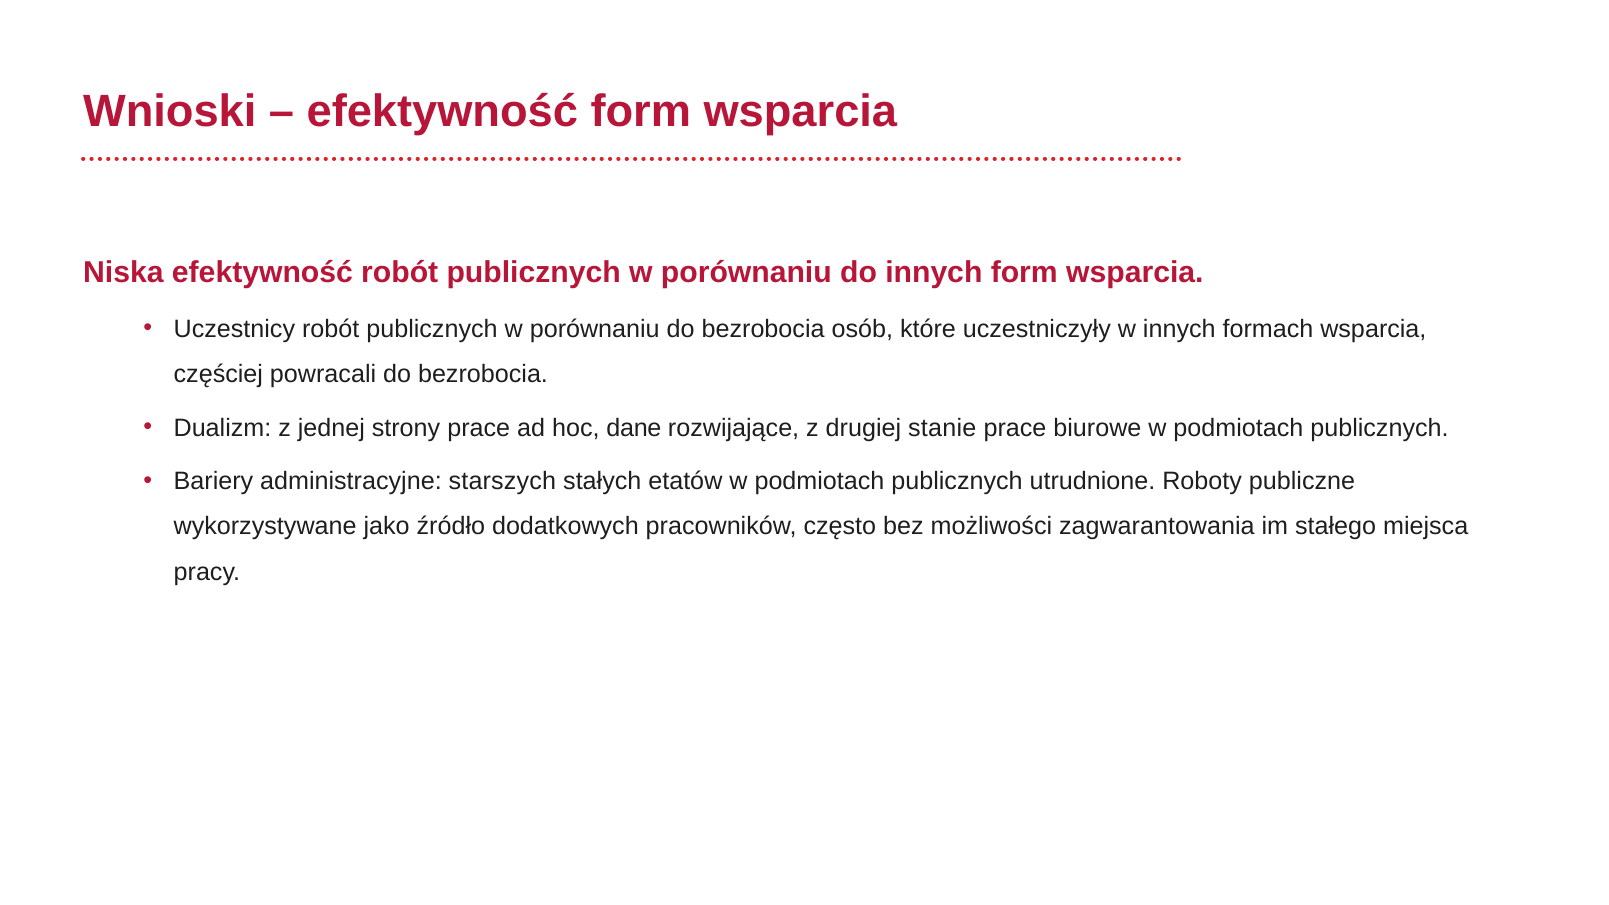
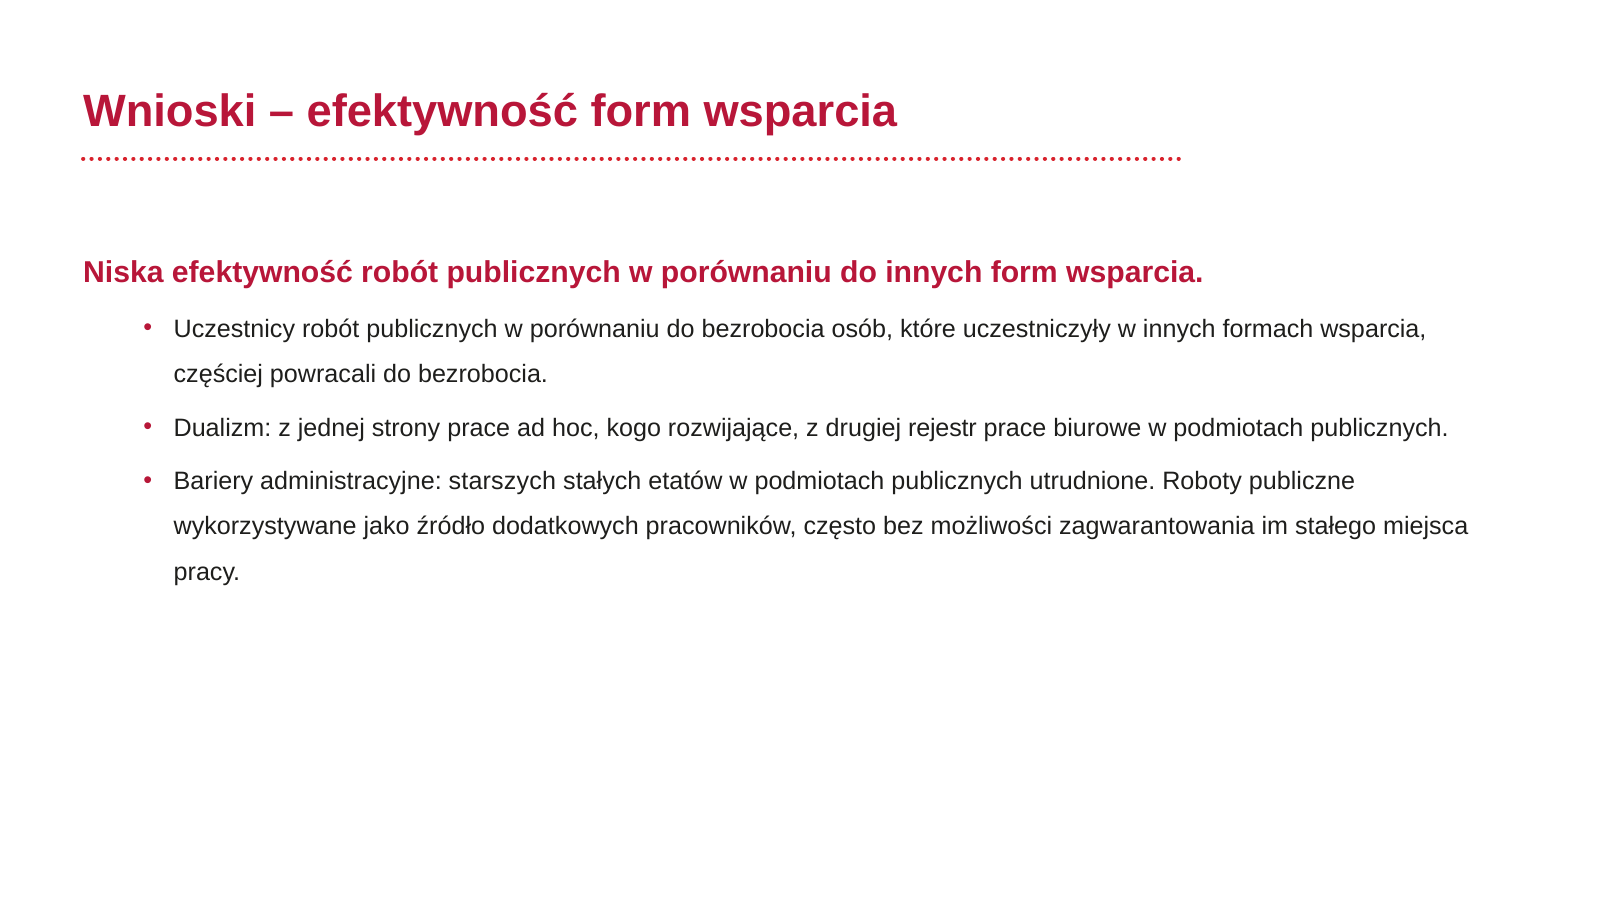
dane: dane -> kogo (634, 428)
stanie: stanie -> rejestr (942, 428)
